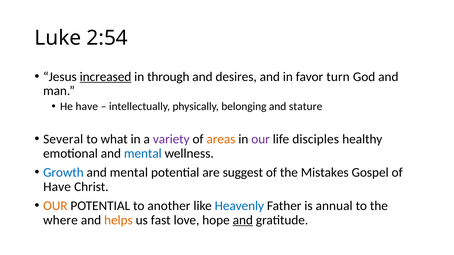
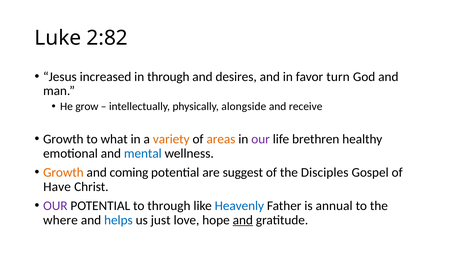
2:54: 2:54 -> 2:82 (107, 38)
increased underline: present -> none (105, 77)
He have: have -> grow (87, 107)
belonging: belonging -> alongside (244, 107)
stature: stature -> receive (306, 107)
Several: Several -> Growth (63, 139)
variety colour: purple -> orange (171, 139)
disciples: disciples -> brethren (316, 139)
Growth colour: blue -> orange (63, 173)
mental: mental -> coming (129, 173)
Mistakes: Mistakes -> Disciples (325, 173)
OUR colour: orange -> purple (55, 206)
to another: another -> through (169, 206)
helps colour: orange -> blue (118, 220)
fast: fast -> just (161, 220)
